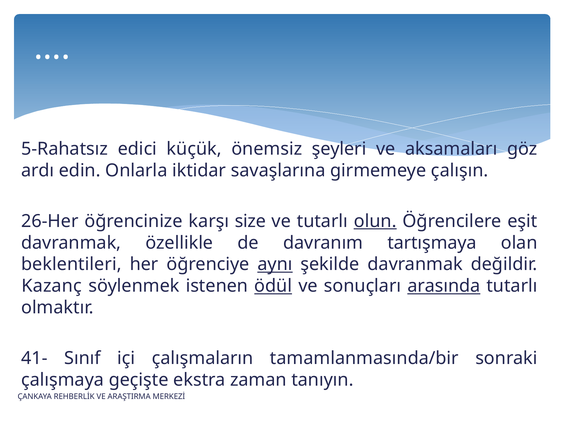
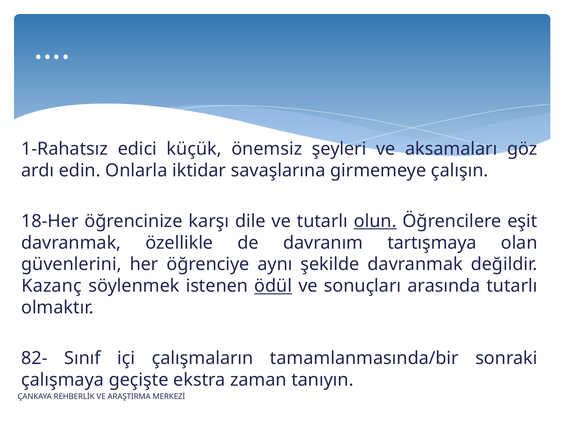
5-Rahatsız: 5-Rahatsız -> 1-Rahatsız (65, 149)
26-Her: 26-Her -> 18-Her (50, 221)
size: size -> dile (250, 221)
beklentileri: beklentileri -> güvenlerini (71, 264)
aynı underline: present -> none (275, 264)
arasında underline: present -> none (444, 286)
41-: 41- -> 82- (34, 358)
